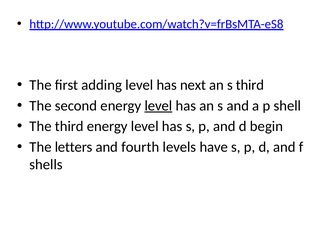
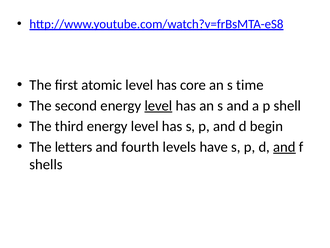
adding: adding -> atomic (102, 85)
next: next -> core (193, 85)
s third: third -> time (250, 85)
and underline: none -> present (284, 147)
